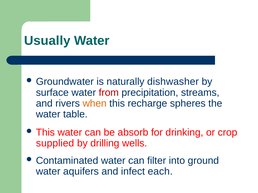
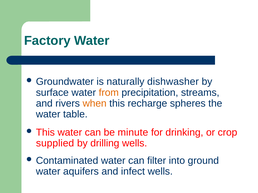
Usually: Usually -> Factory (47, 41)
from colour: red -> orange (109, 93)
absorb: absorb -> minute (133, 133)
infect each: each -> wells (160, 172)
